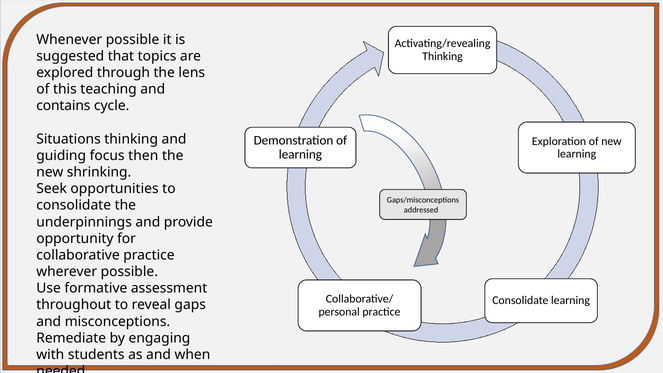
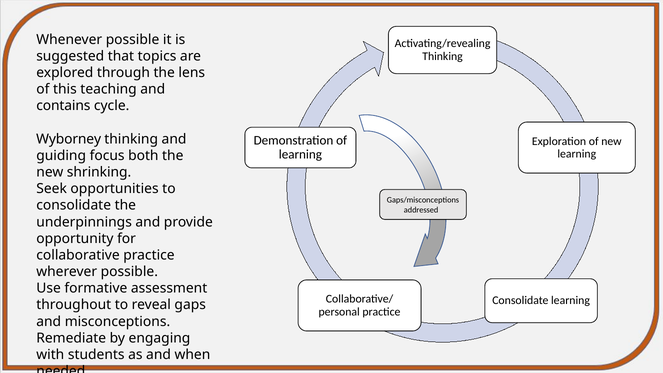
Situations: Situations -> Wyborney (69, 139)
then: then -> both (143, 156)
